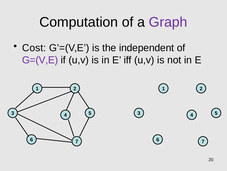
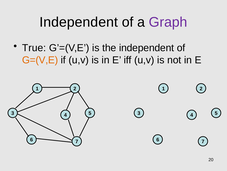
Computation: Computation -> Independent (79, 22)
Cost: Cost -> True (34, 48)
G=(V,E colour: purple -> orange (40, 60)
